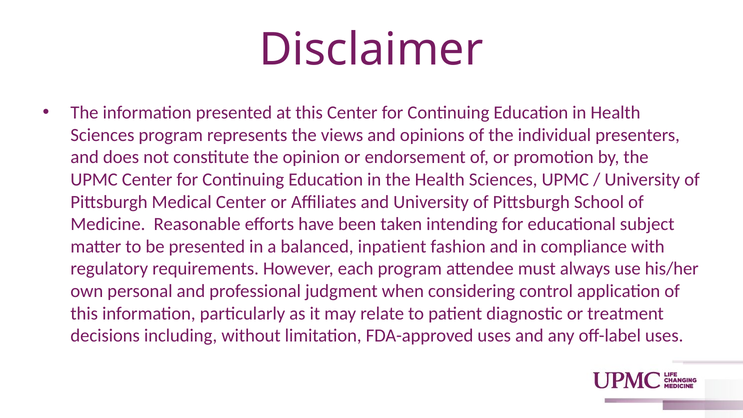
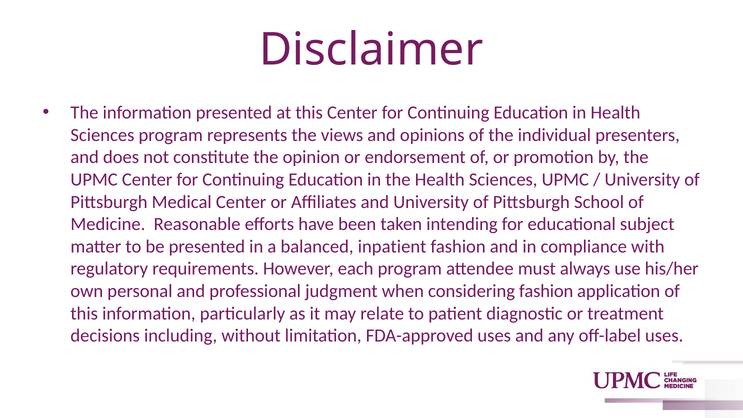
considering control: control -> fashion (546, 291)
